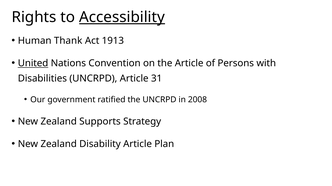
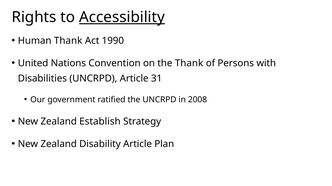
1913: 1913 -> 1990 (113, 41)
United underline: present -> none (33, 64)
the Article: Article -> Thank (189, 64)
Supports: Supports -> Establish (100, 122)
